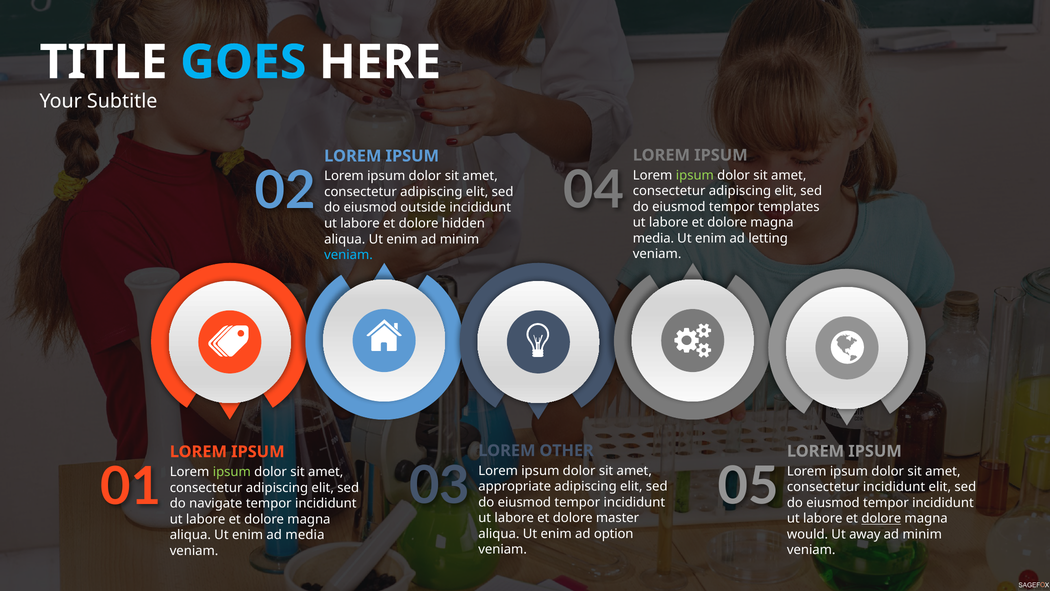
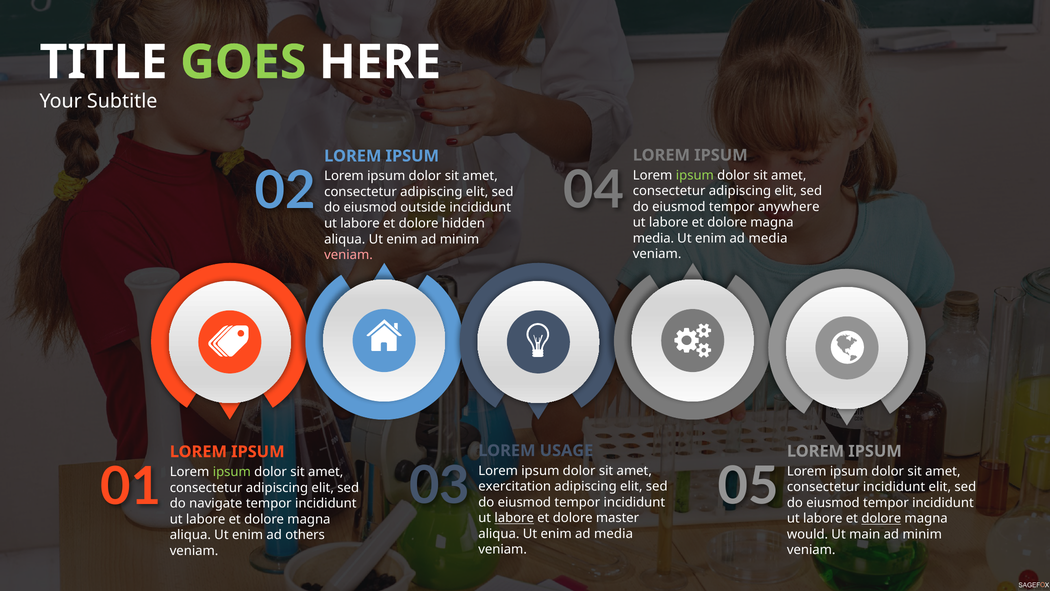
GOES colour: light blue -> light green (243, 62)
templates: templates -> anywhere (789, 207)
letting: letting -> media (768, 238)
veniam colour: light blue -> pink (349, 255)
OTHER: OTHER -> USAGE (567, 450)
appropriate: appropriate -> exercitation (515, 486)
labore underline: none -> present (514, 518)
option: option -> media (614, 533)
away: away -> main (865, 534)
ad media: media -> others (305, 535)
